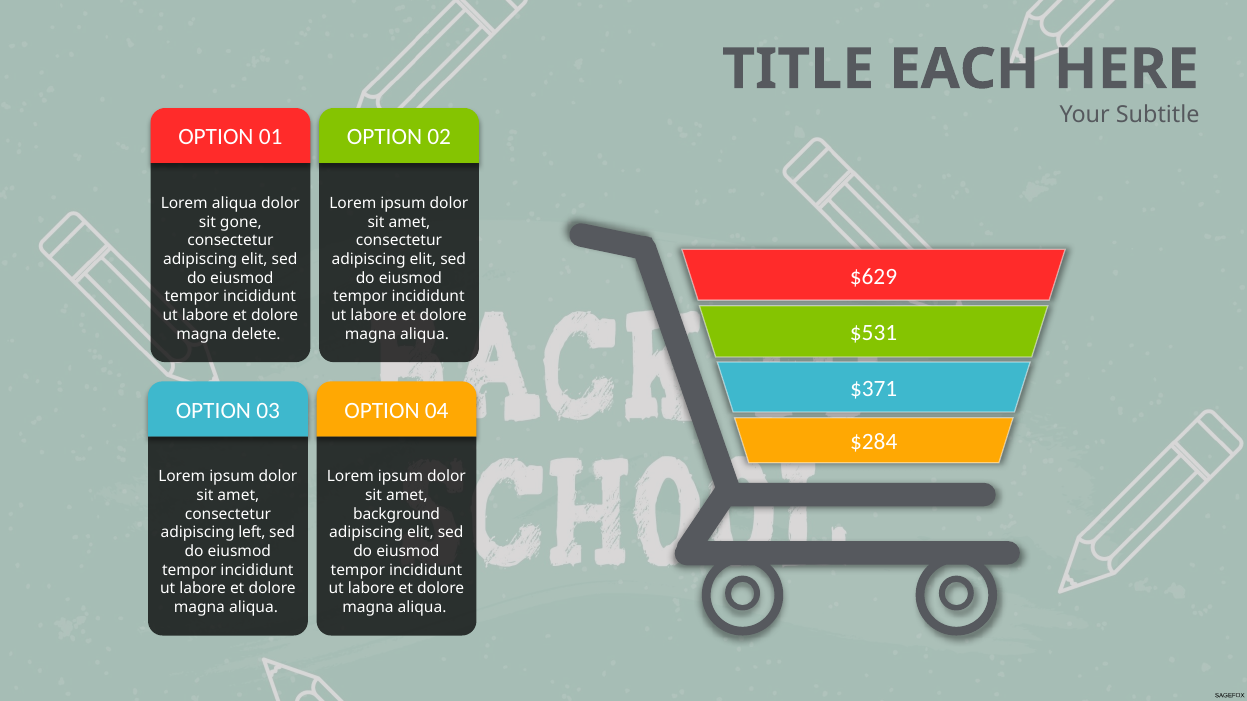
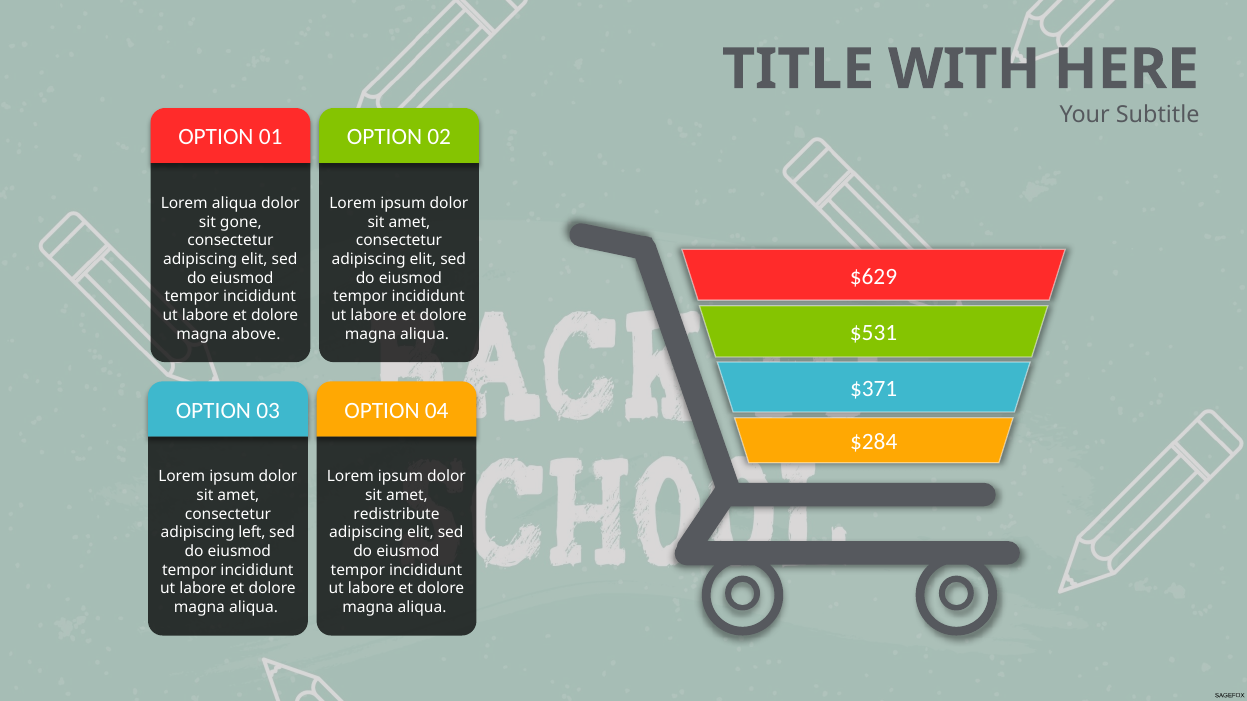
EACH: EACH -> WITH (964, 69)
delete: delete -> above (256, 334)
background: background -> redistribute (396, 514)
